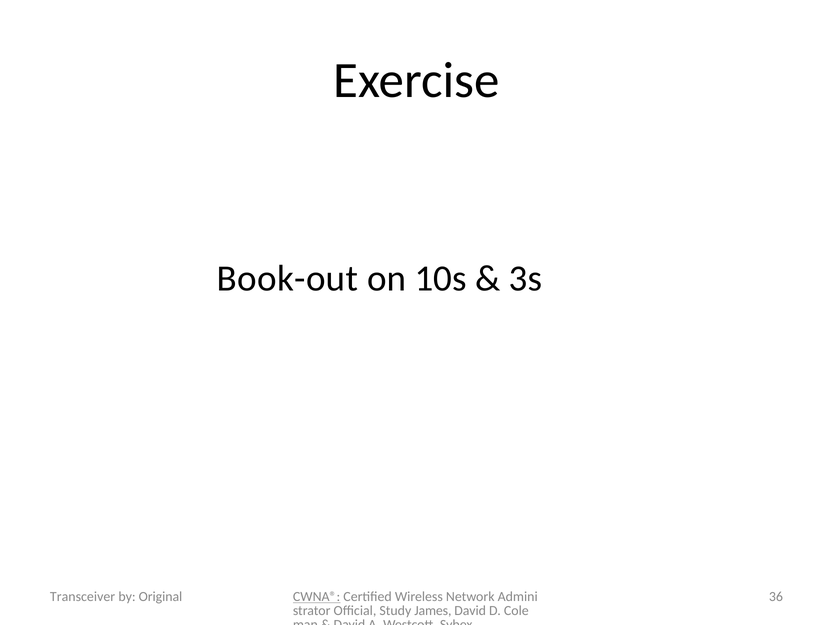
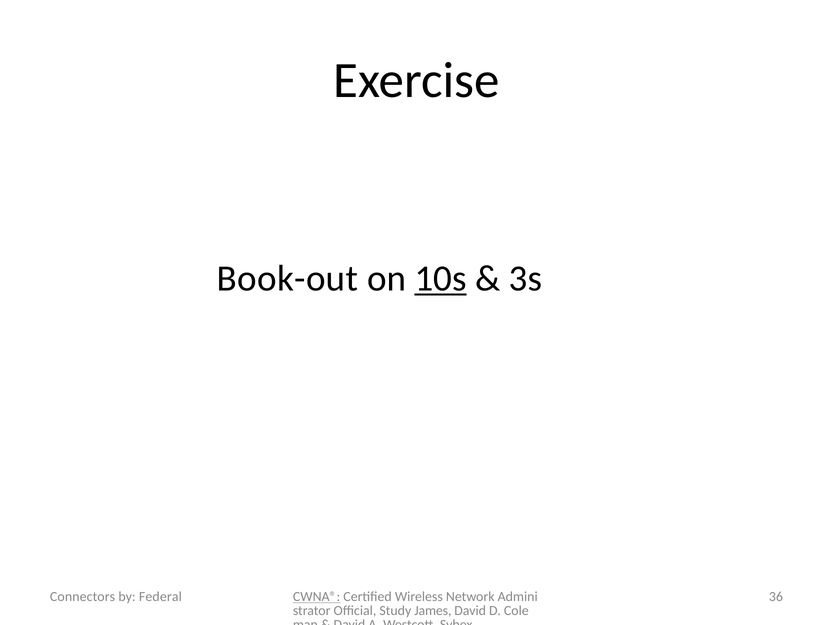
10s underline: none -> present (441, 278)
Transceiver: Transceiver -> Connectors (83, 597)
Original: Original -> Federal (160, 597)
